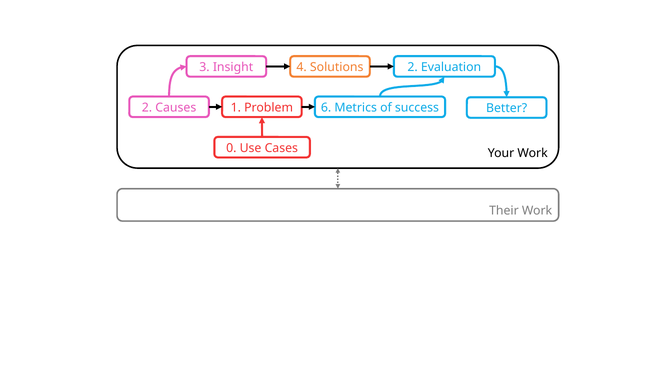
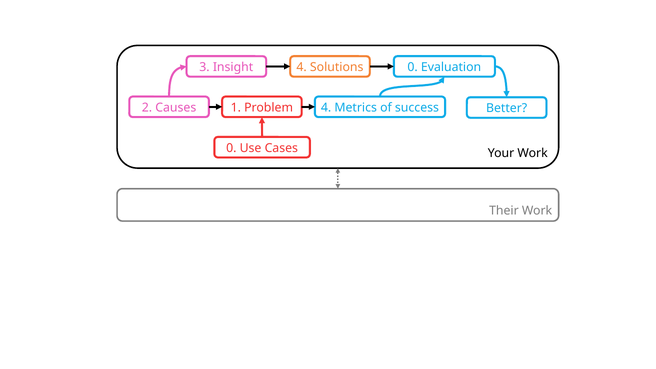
Insight 2: 2 -> 0 (413, 67)
Causes 6: 6 -> 4 (326, 108)
